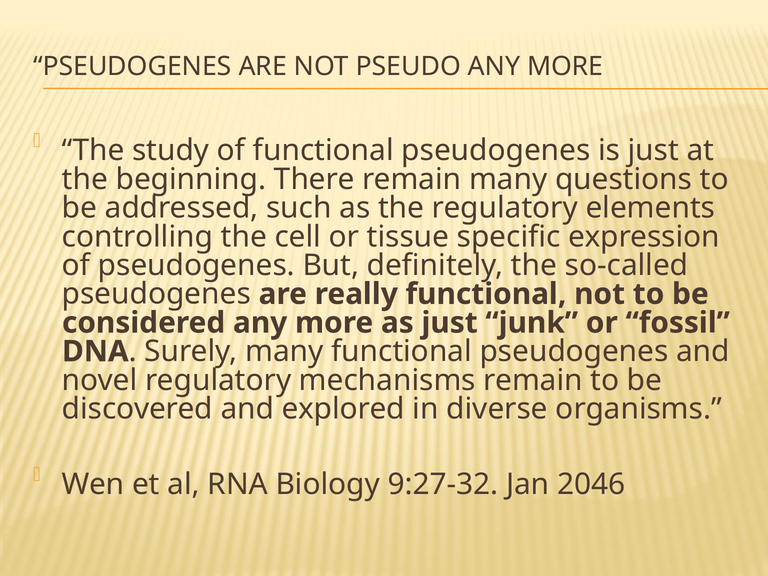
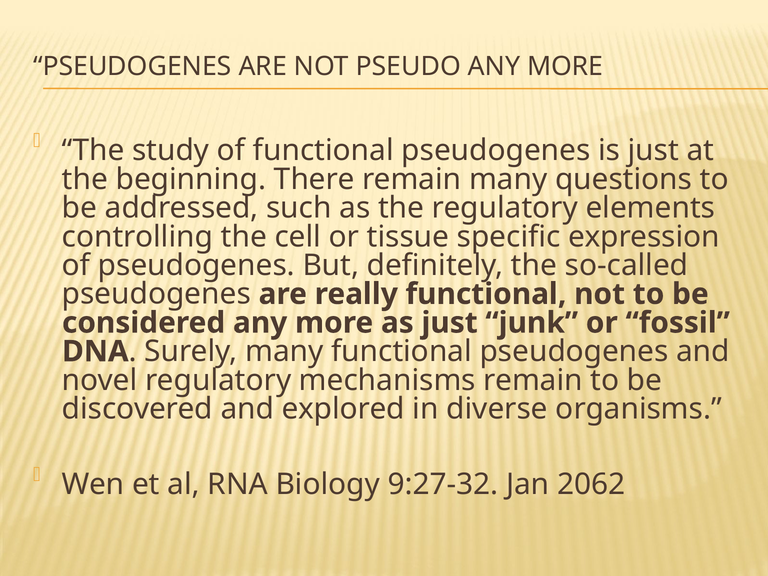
2046: 2046 -> 2062 (591, 484)
